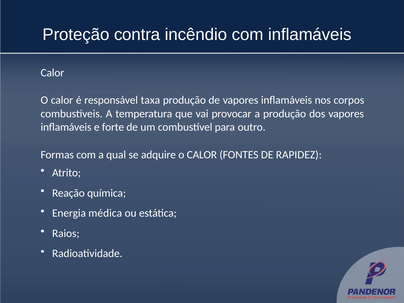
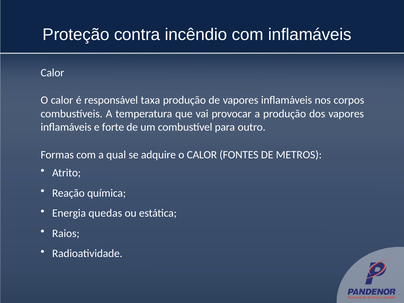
RAPIDEZ: RAPIDEZ -> METROS (299, 155)
médica: médica -> quedas (105, 213)
